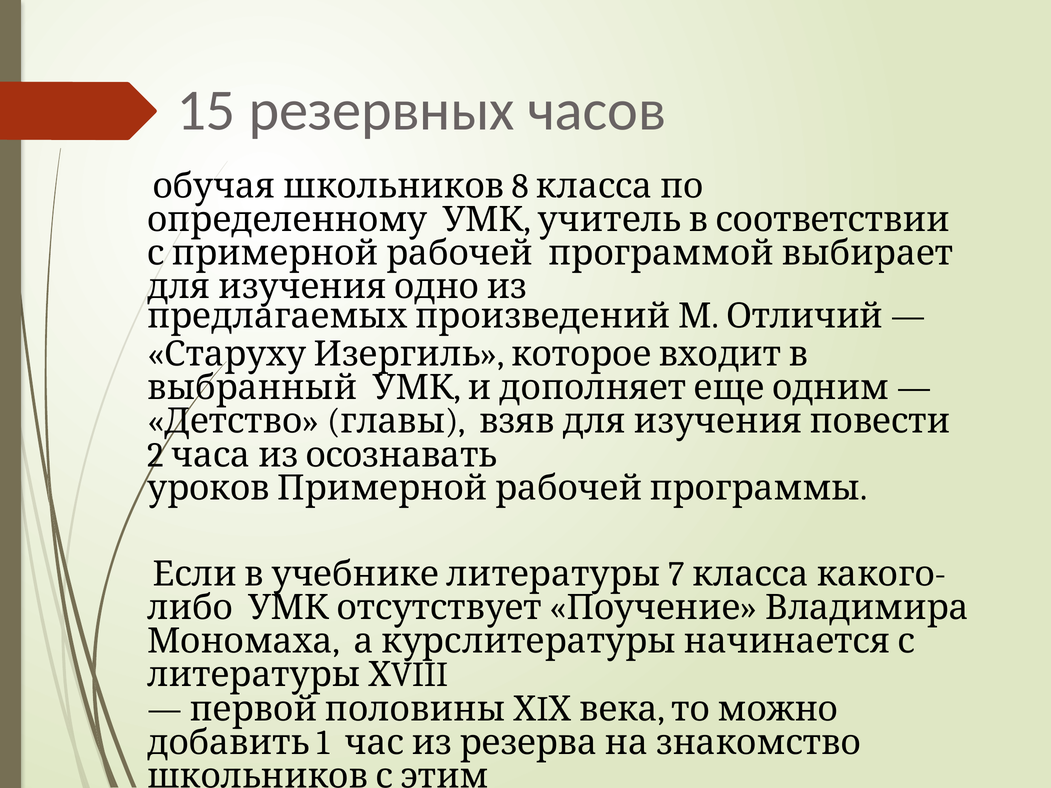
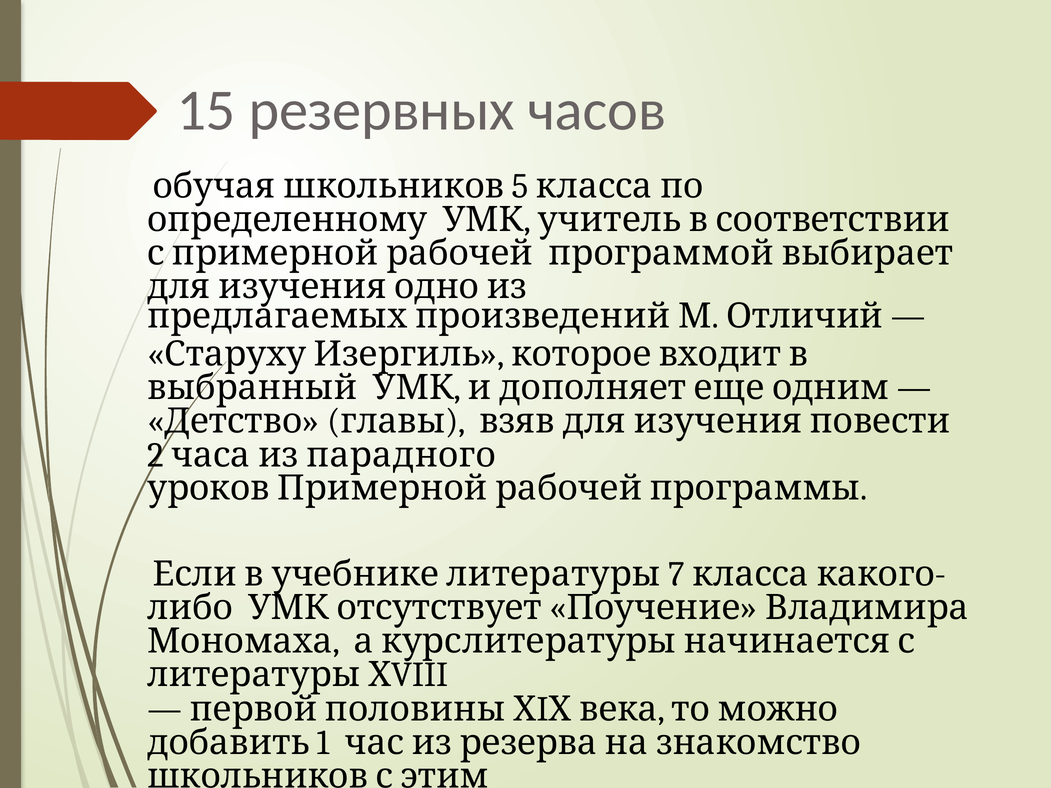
8: 8 -> 5 (520, 186)
осознавать: осознавать -> парадного (401, 455)
